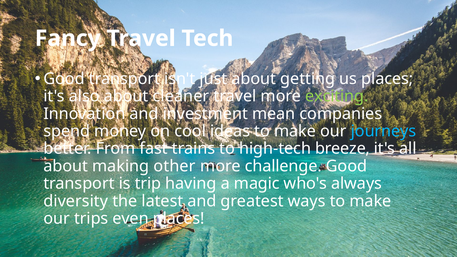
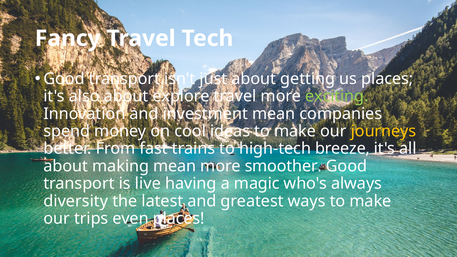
cleaner: cleaner -> explore (181, 96)
journeys colour: light blue -> yellow (384, 131)
making other: other -> mean (175, 166)
challenge: challenge -> smoother (283, 166)
trip: trip -> live (148, 184)
